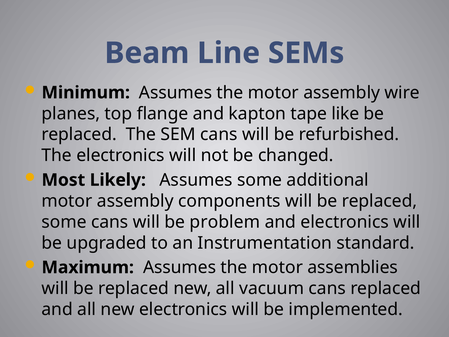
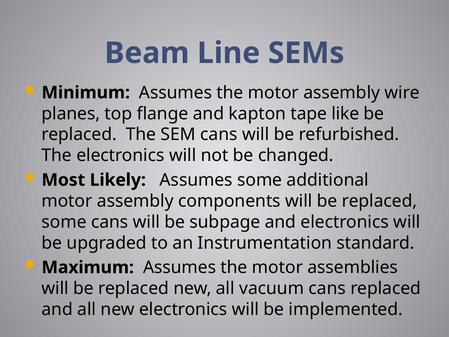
problem: problem -> subpage (225, 222)
